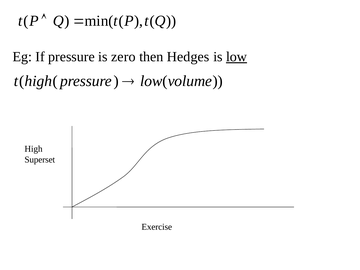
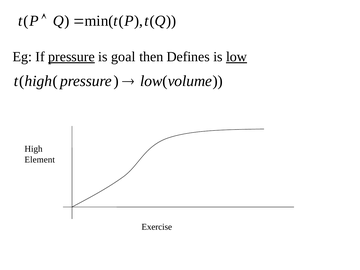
pressure underline: none -> present (71, 57)
zero: zero -> goal (123, 57)
Hedges: Hedges -> Defines (188, 57)
Superset: Superset -> Element (40, 160)
